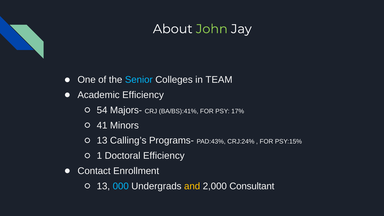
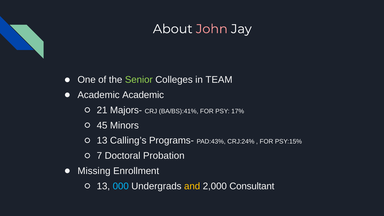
John colour: light green -> pink (212, 29)
Senior colour: light blue -> light green (139, 80)
Academic Efficiency: Efficiency -> Academic (143, 95)
54: 54 -> 21 (102, 110)
41: 41 -> 45 (102, 125)
1: 1 -> 7 (99, 156)
Doctoral Efficiency: Efficiency -> Probation (164, 156)
Contact: Contact -> Missing (94, 171)
